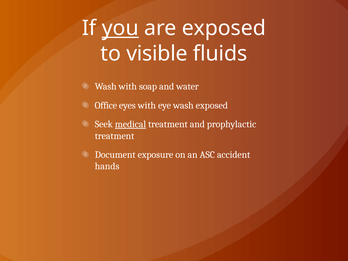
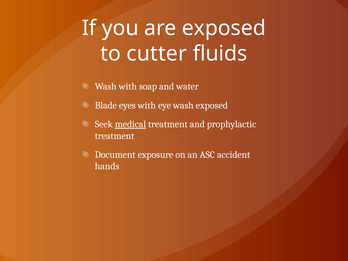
you underline: present -> none (120, 28)
visible: visible -> cutter (157, 54)
Office: Office -> Blade (106, 105)
